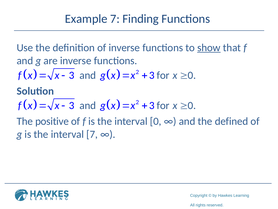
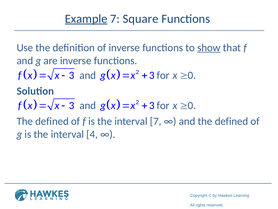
Example underline: none -> present (86, 19)
Finding: Finding -> Square (141, 19)
positive: positive -> defined (52, 121)
interval 0: 0 -> 7 (156, 121)
interval 7: 7 -> 4 (92, 134)
